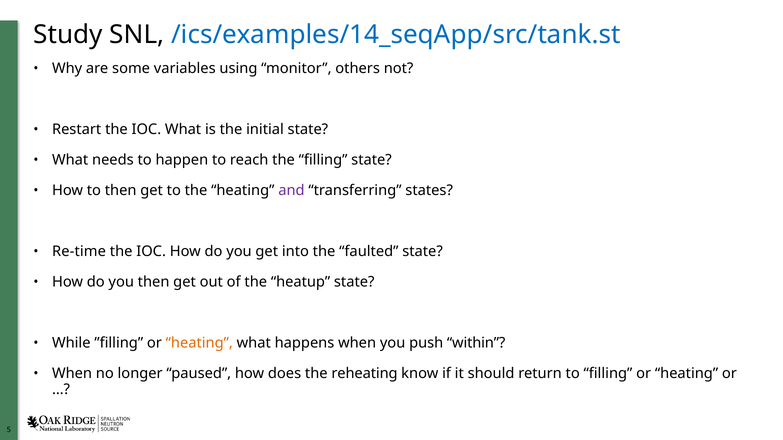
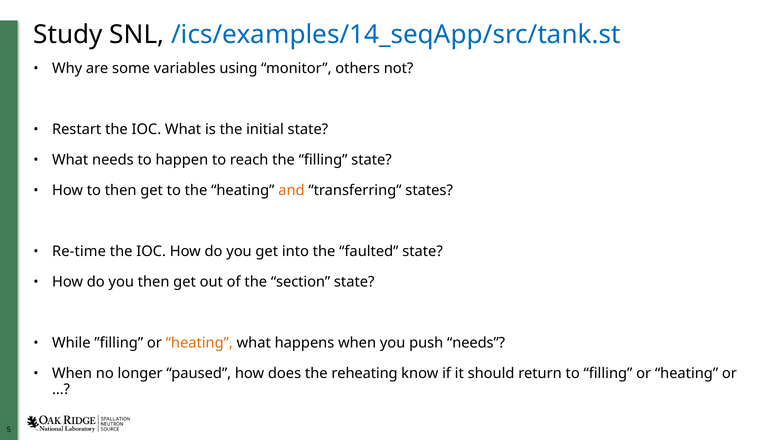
and colour: purple -> orange (291, 190)
heatup: heatup -> section (301, 282)
push within: within -> needs (476, 343)
